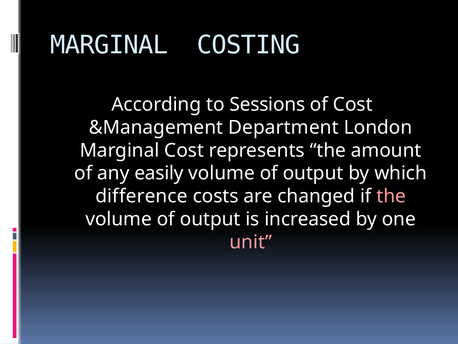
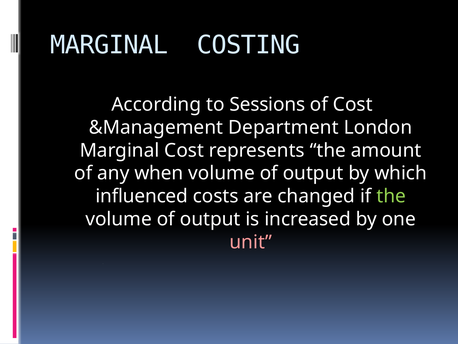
easily: easily -> when (159, 173)
difference: difference -> influenced (142, 196)
the colour: pink -> light green (391, 196)
